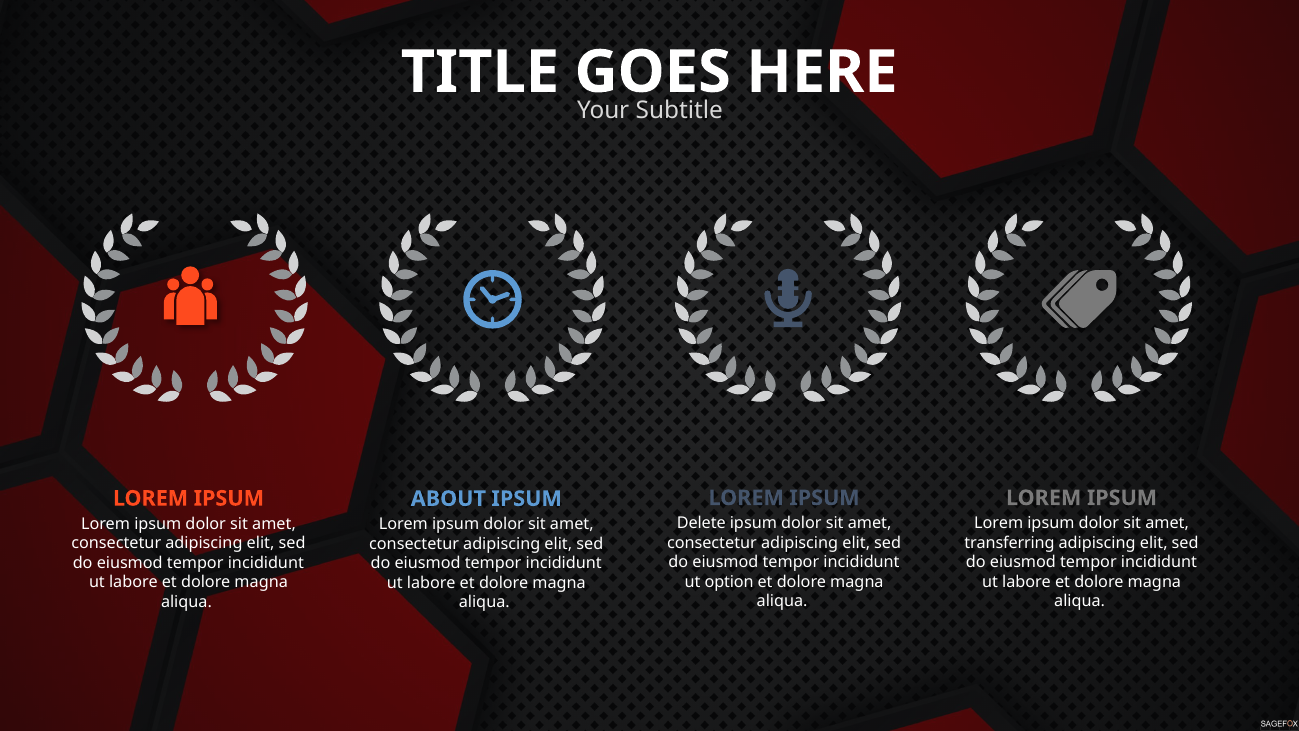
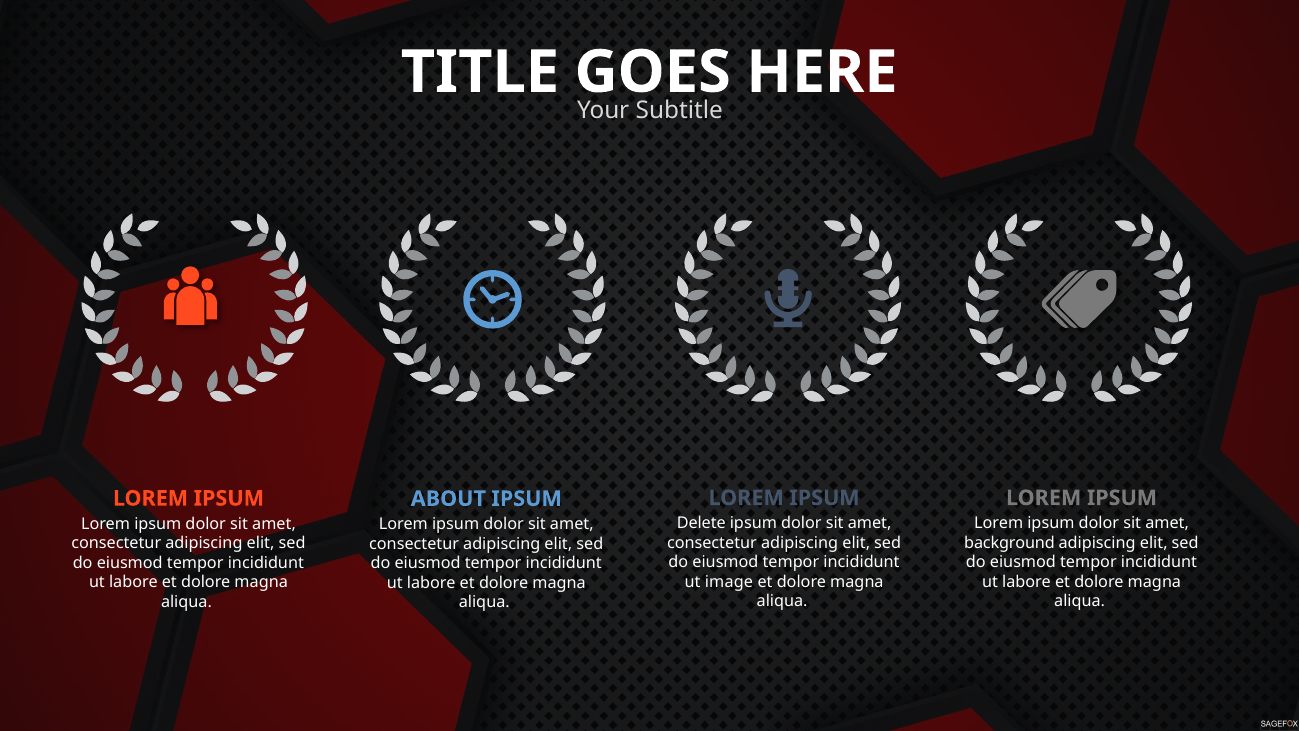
transferring: transferring -> background (1010, 543)
option: option -> image (729, 582)
